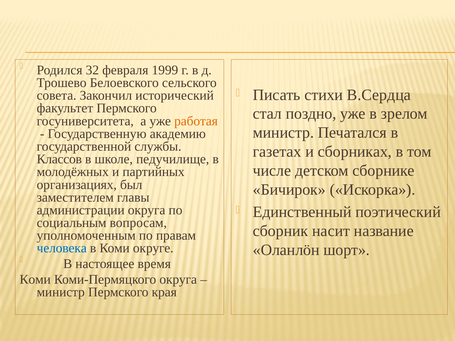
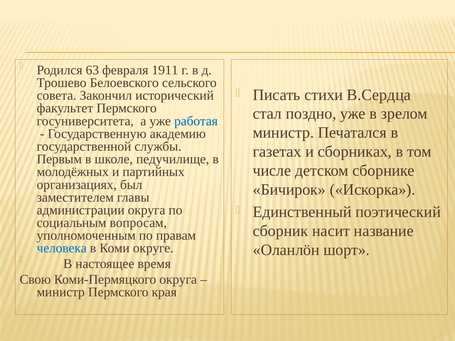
32: 32 -> 63 (92, 70)
1999: 1999 -> 1911 (165, 70)
работая colour: orange -> blue (196, 121)
Классов: Классов -> Первым (59, 159)
Коми: Коми -> Свою (35, 280)
